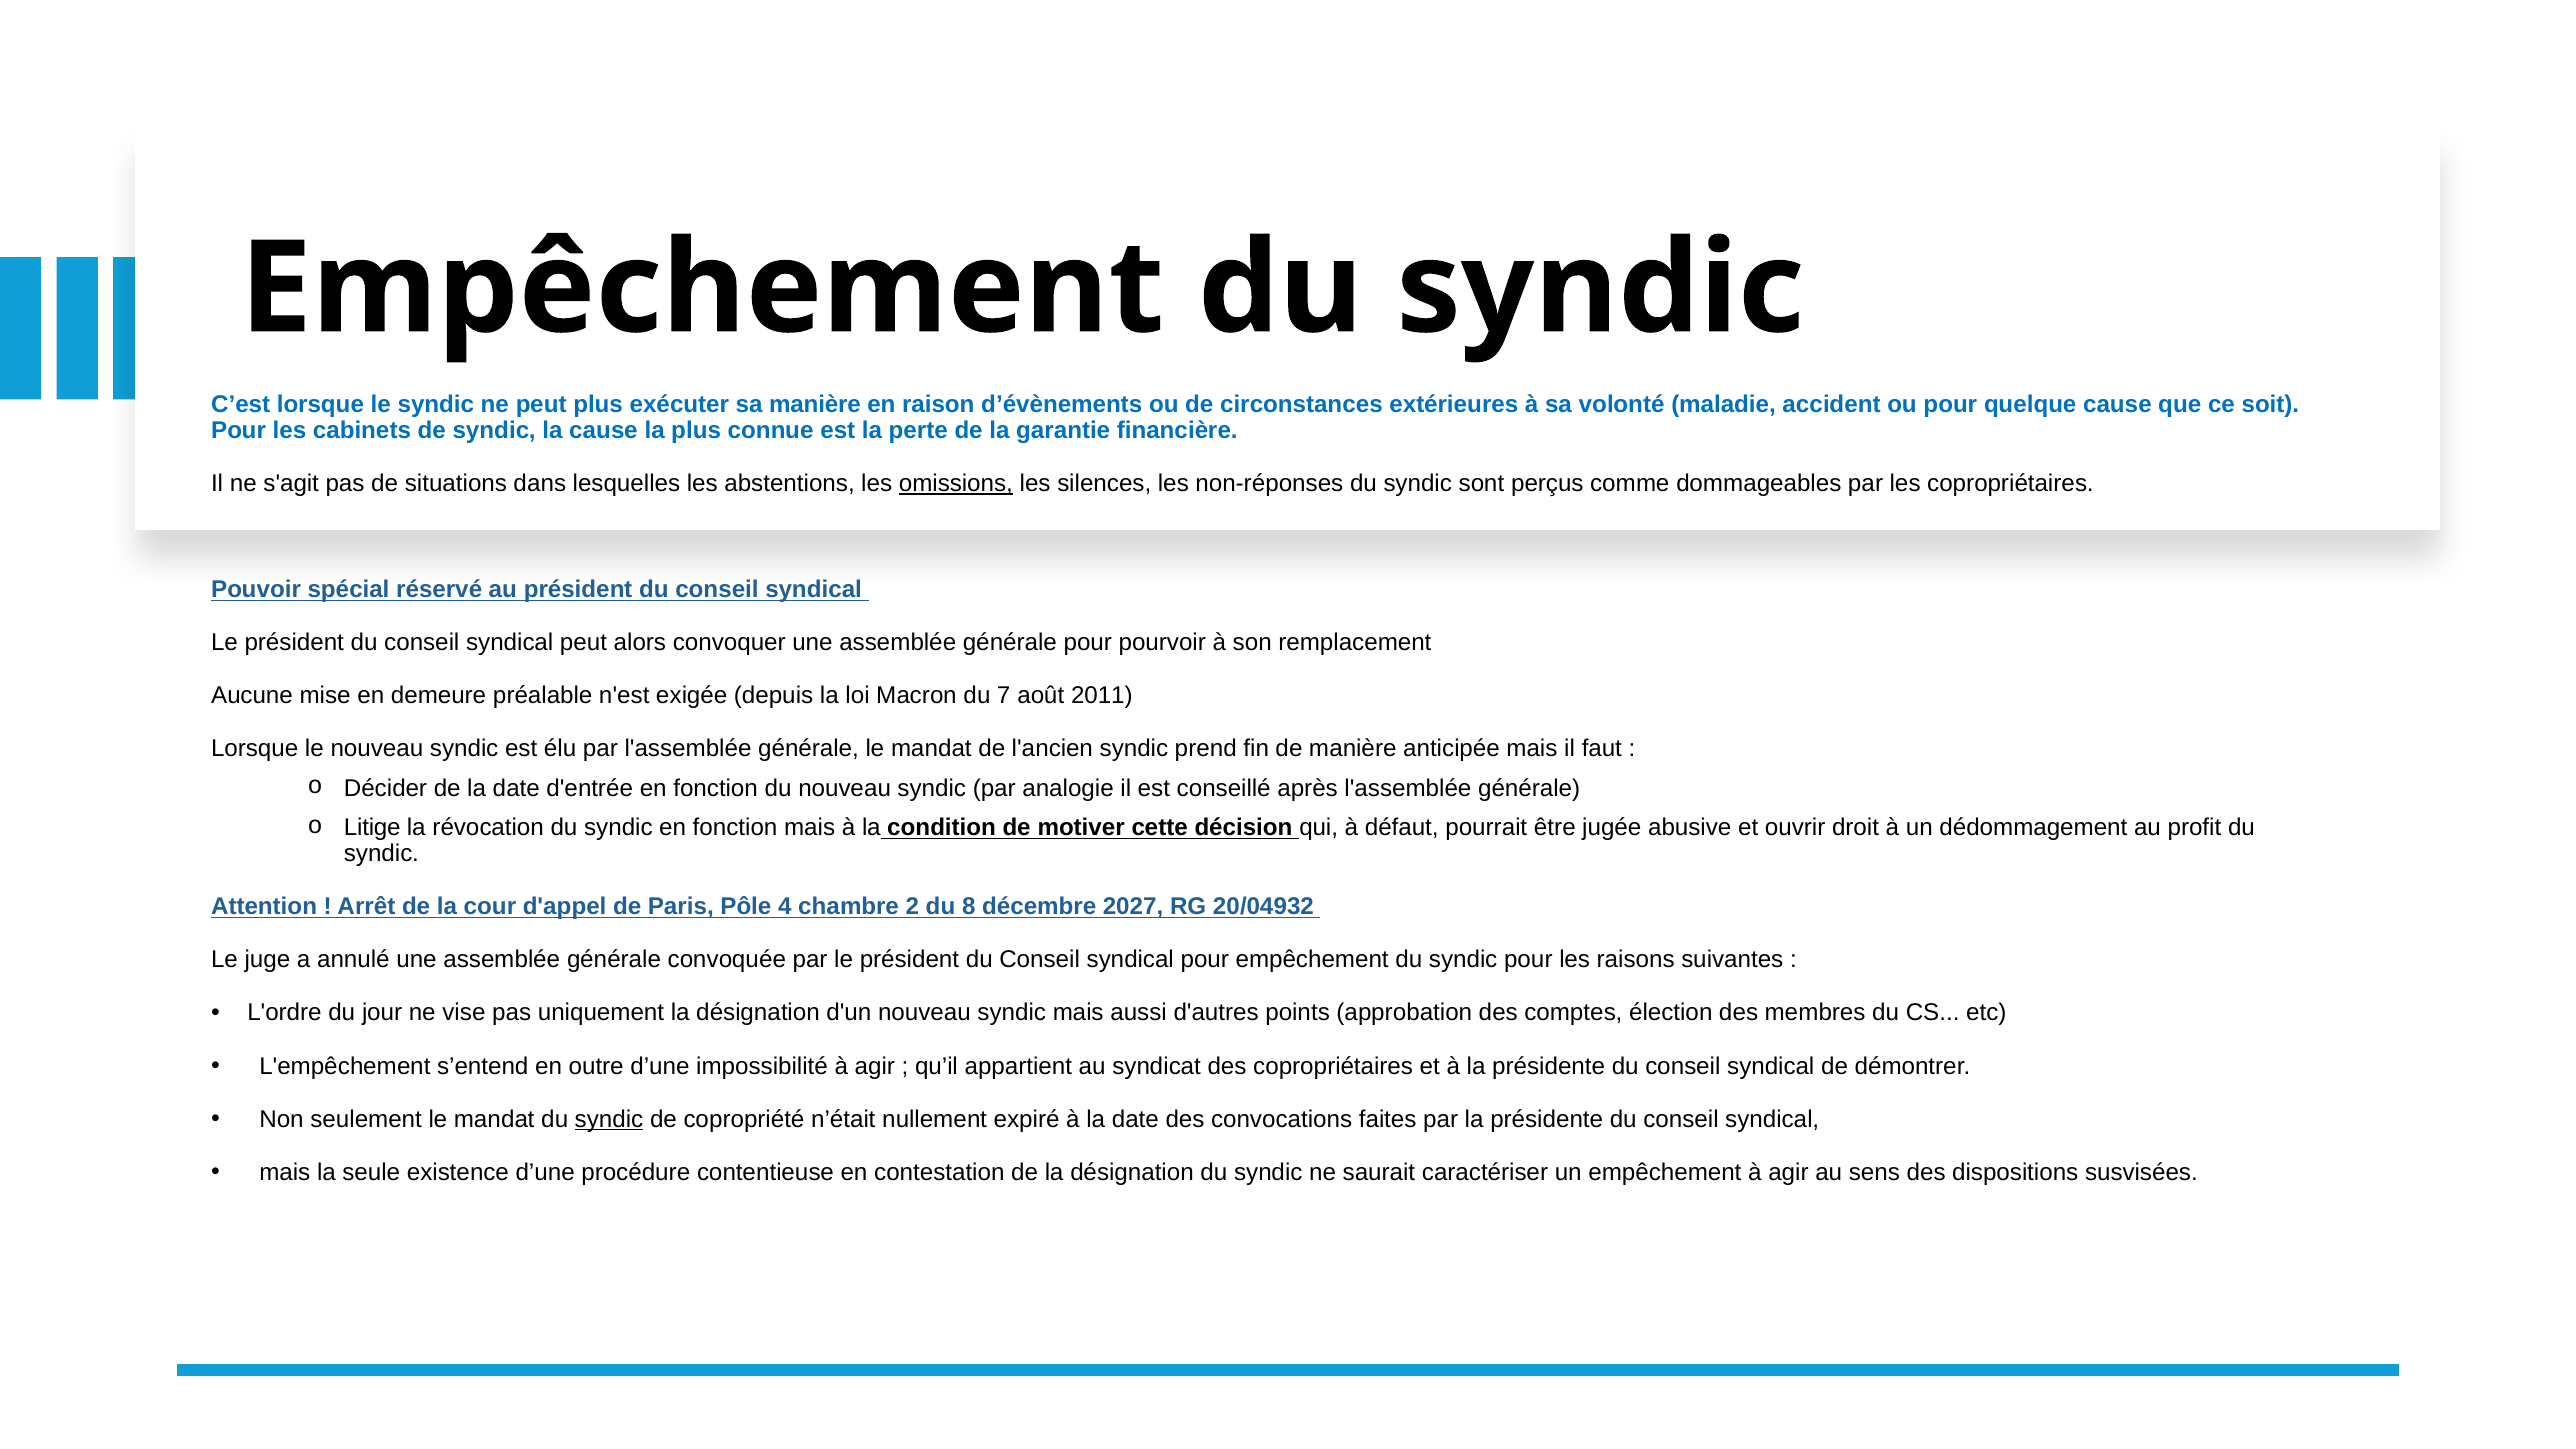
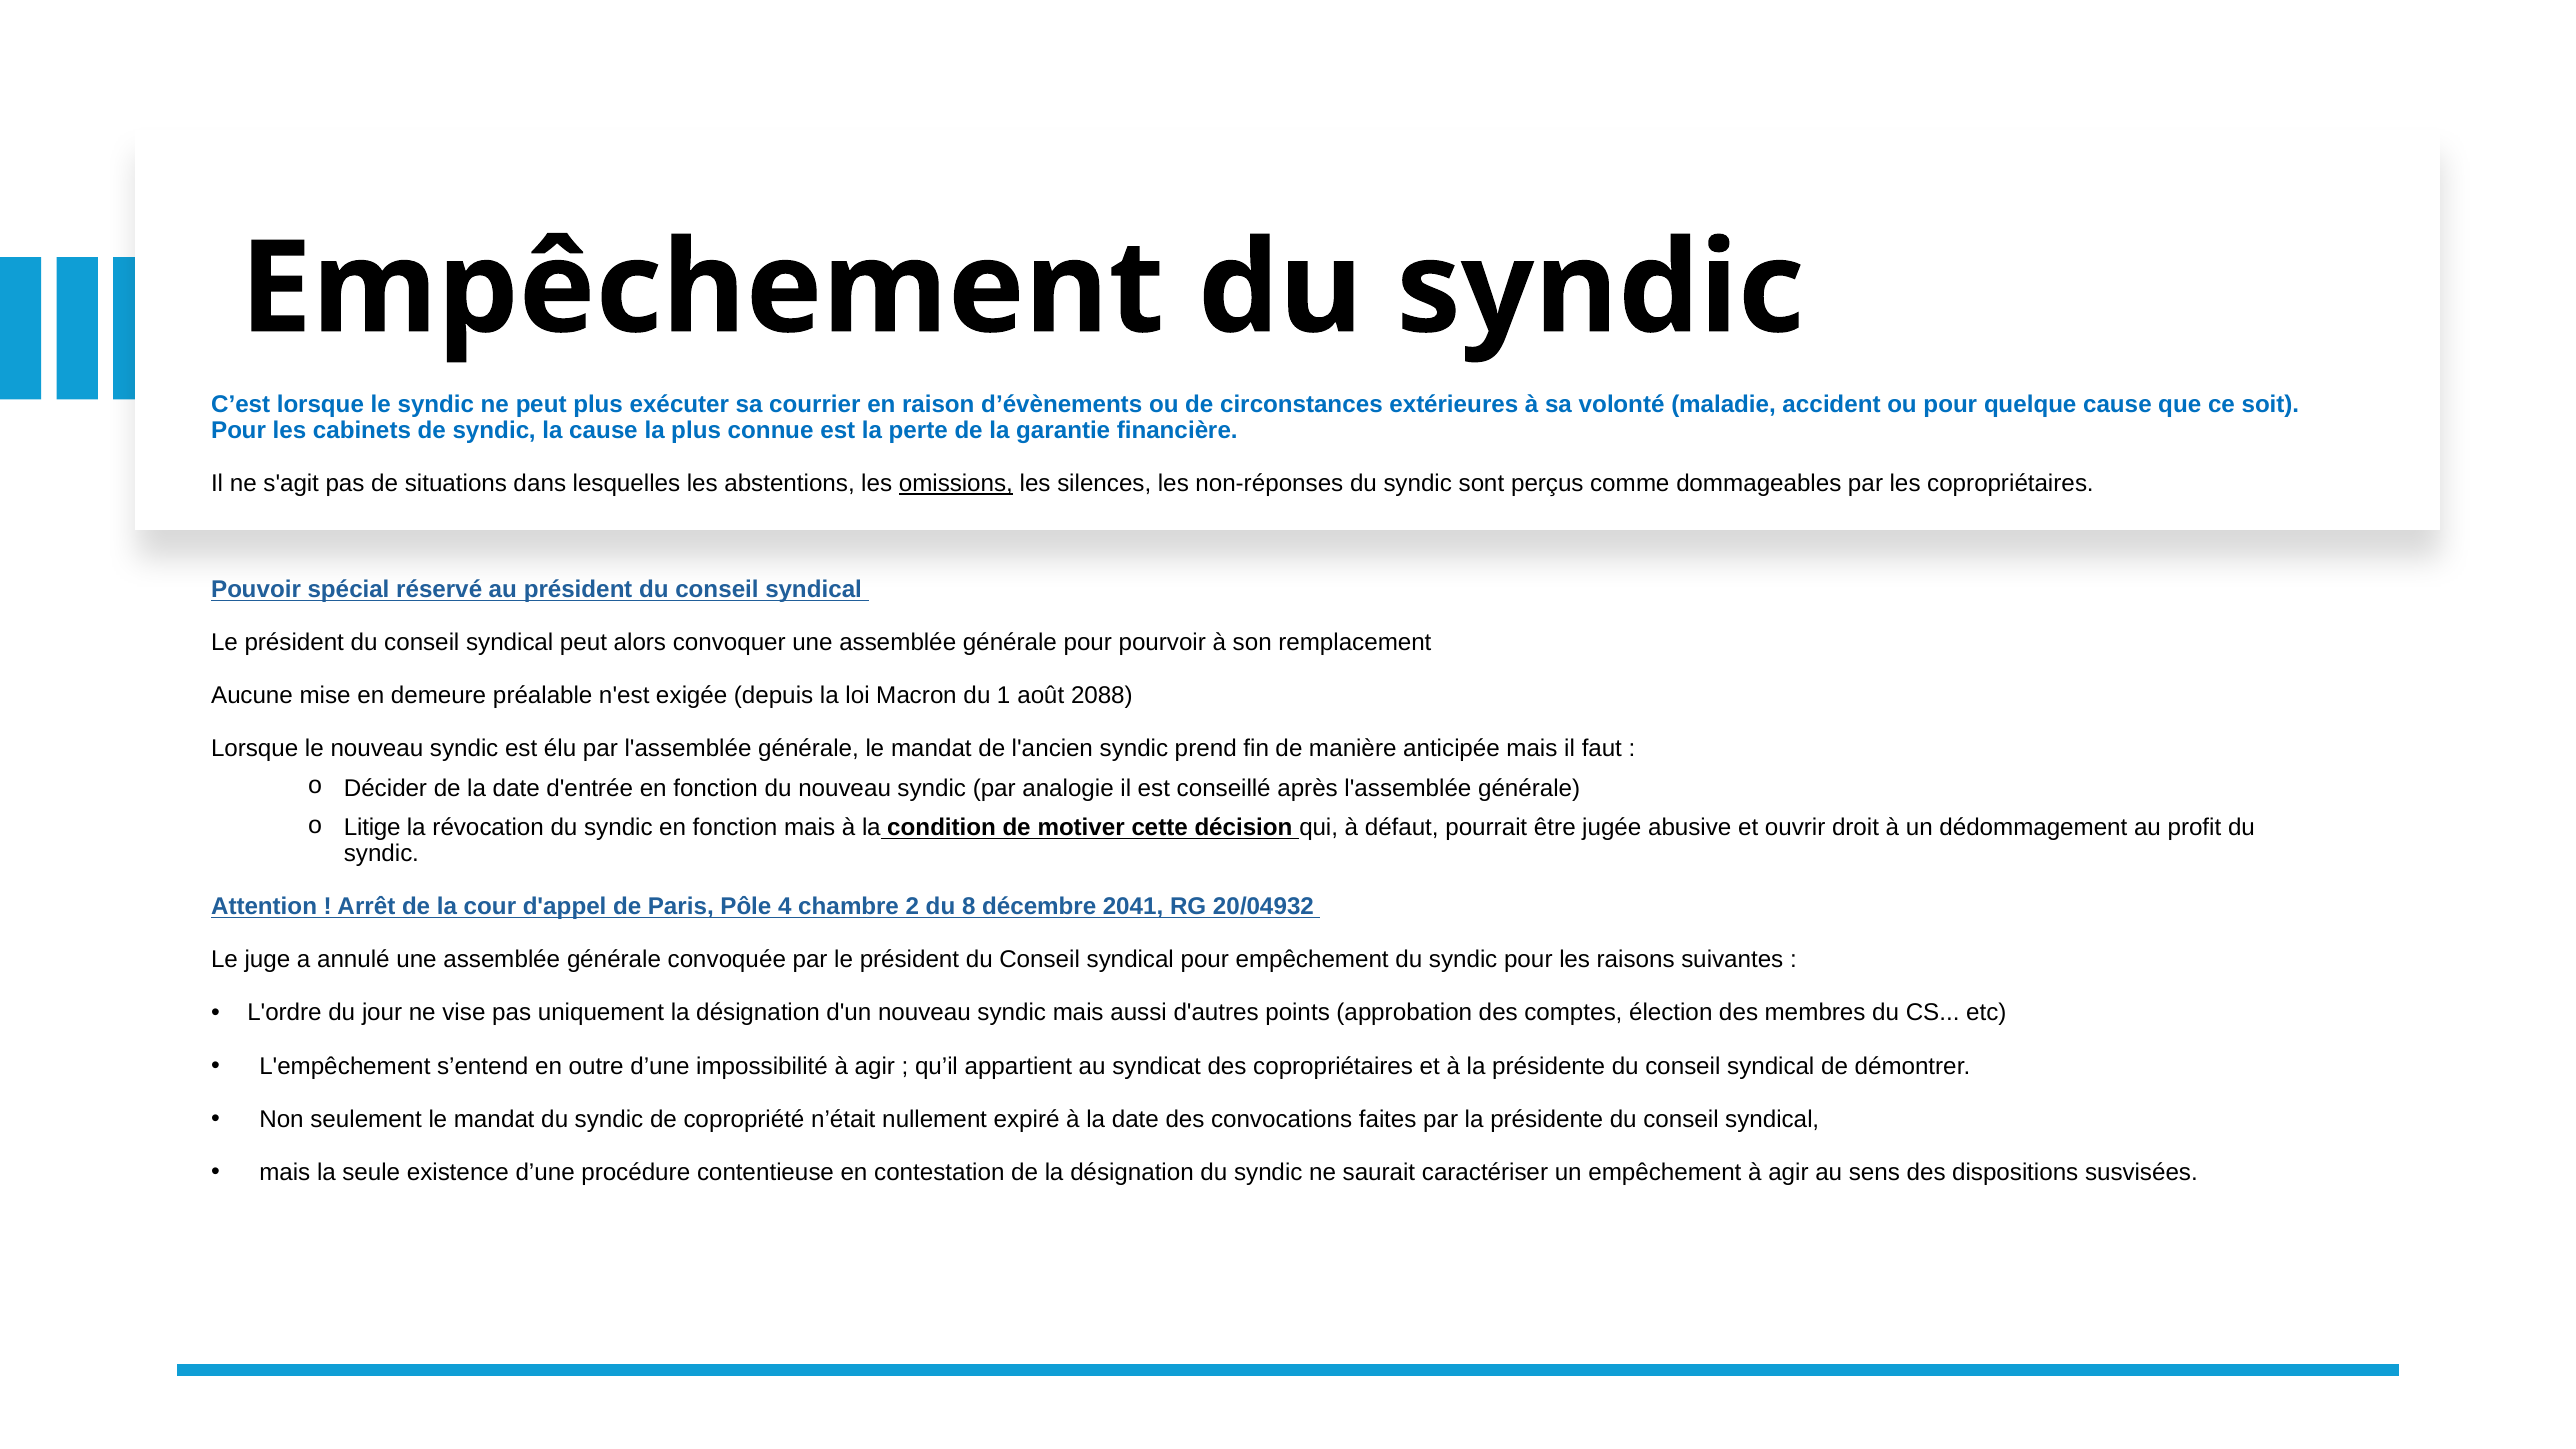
sa manière: manière -> courrier (815, 405)
7: 7 -> 1 (1004, 696)
2011: 2011 -> 2088 (1102, 696)
2027: 2027 -> 2041 (1133, 907)
syndic underline: present -> none (609, 1119)
